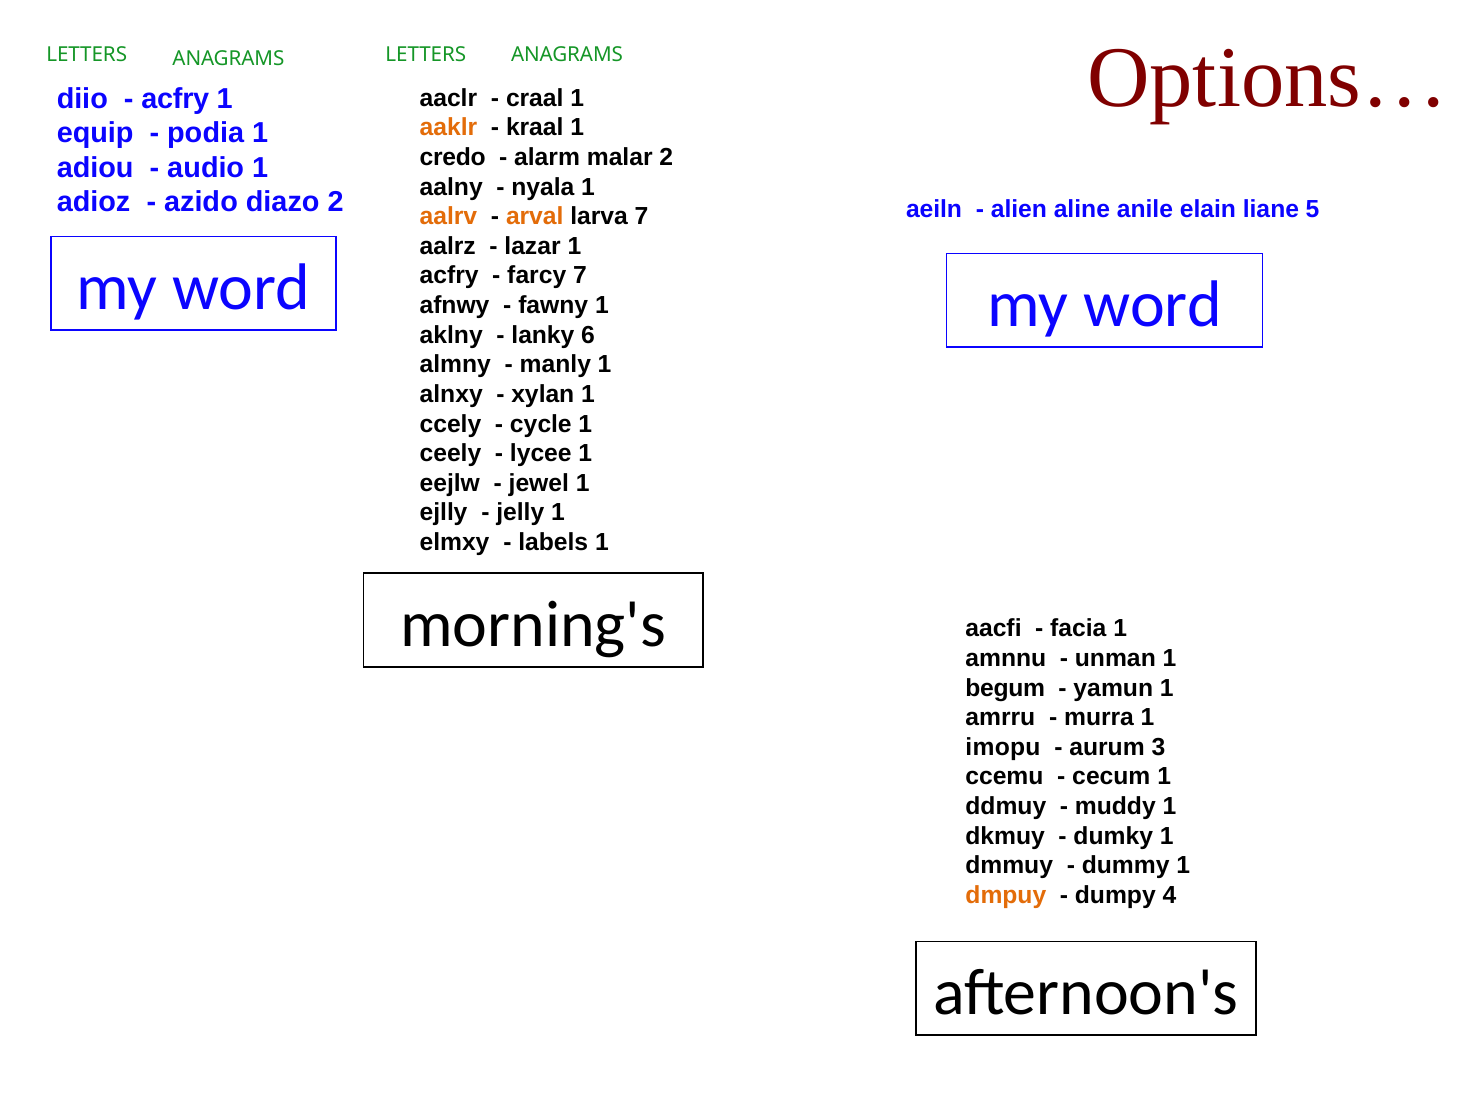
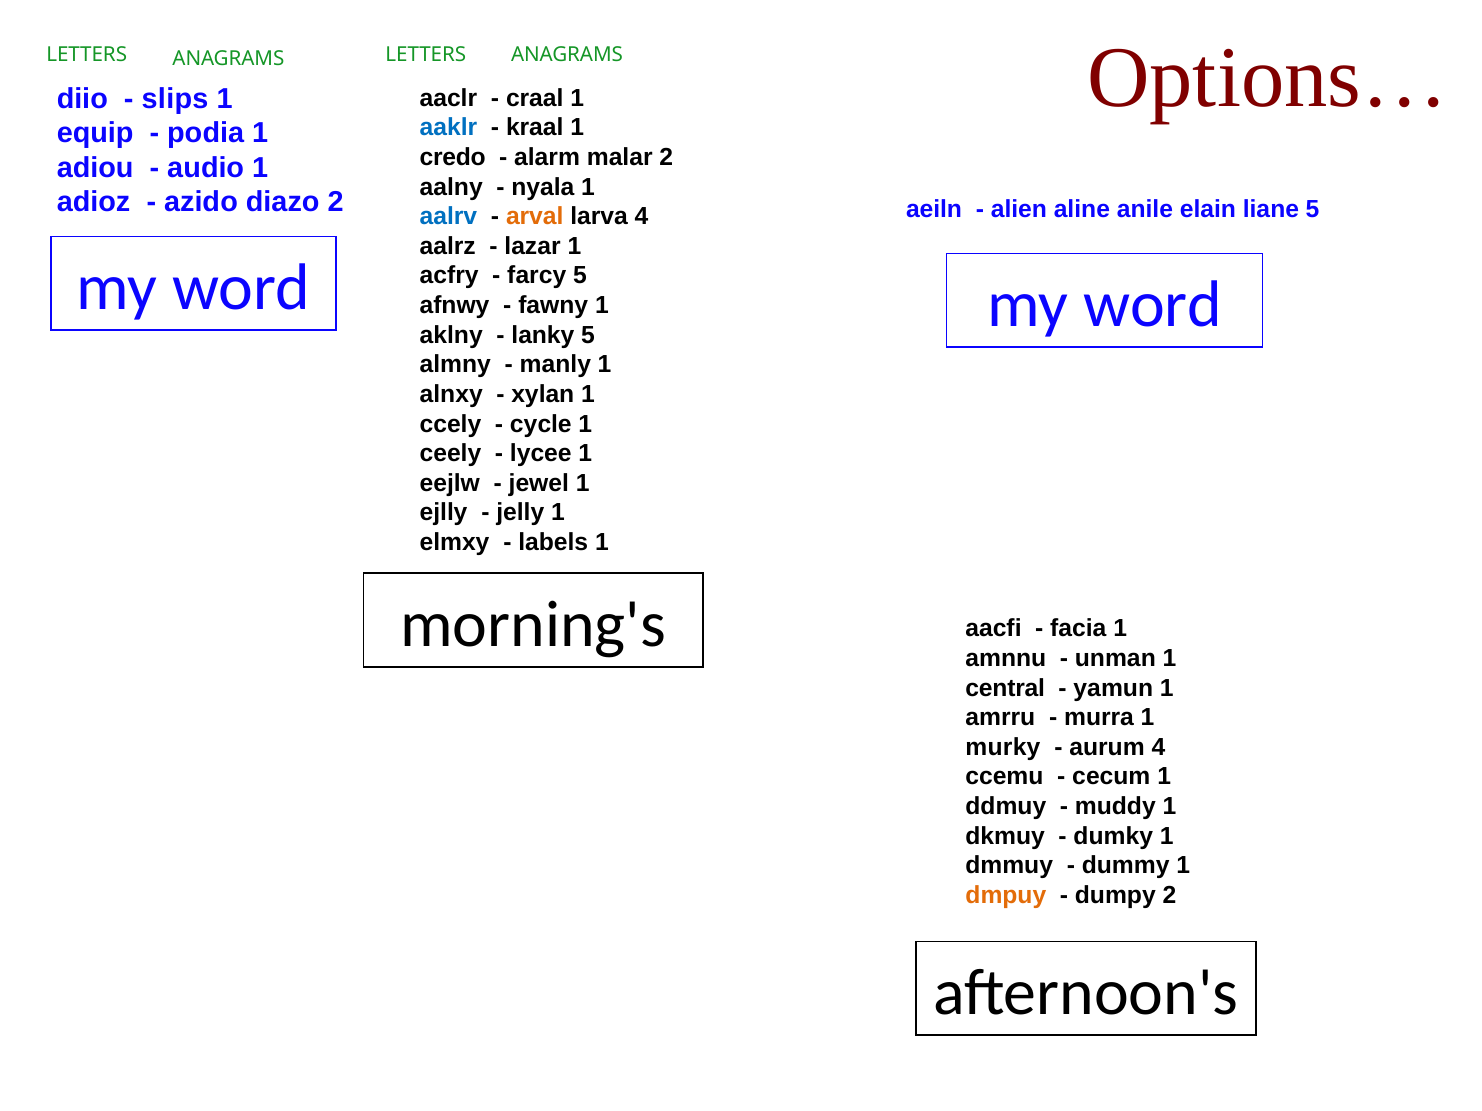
acfry: acfry -> slips (175, 99)
aaklr colour: orange -> blue (448, 128)
aalrv colour: orange -> blue (448, 217)
larva 7: 7 -> 4 (641, 217)
farcy 7: 7 -> 5 (580, 276)
lanky 6: 6 -> 5 (588, 335)
begum: begum -> central (1005, 688)
imopu: imopu -> murky (1003, 748)
aurum 3: 3 -> 4 (1158, 748)
dumpy 4: 4 -> 2 (1170, 896)
